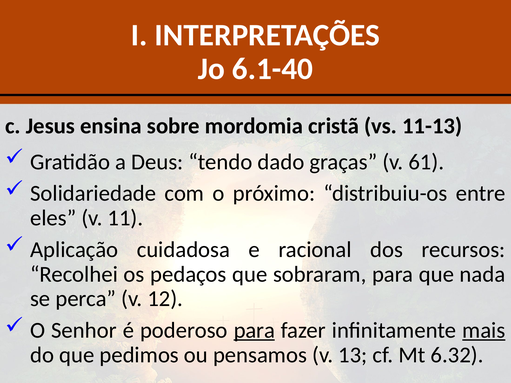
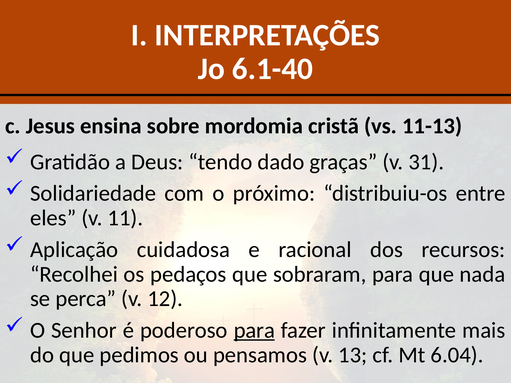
61: 61 -> 31 (426, 162)
mais underline: present -> none (484, 331)
6.32: 6.32 -> 6.04 (457, 355)
